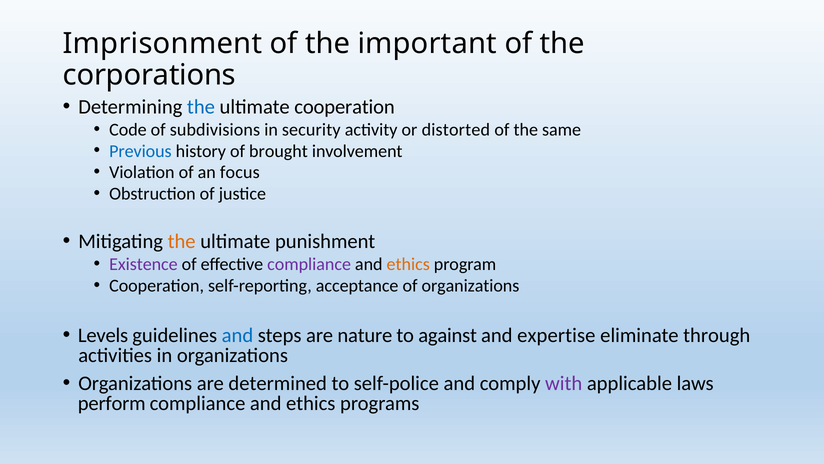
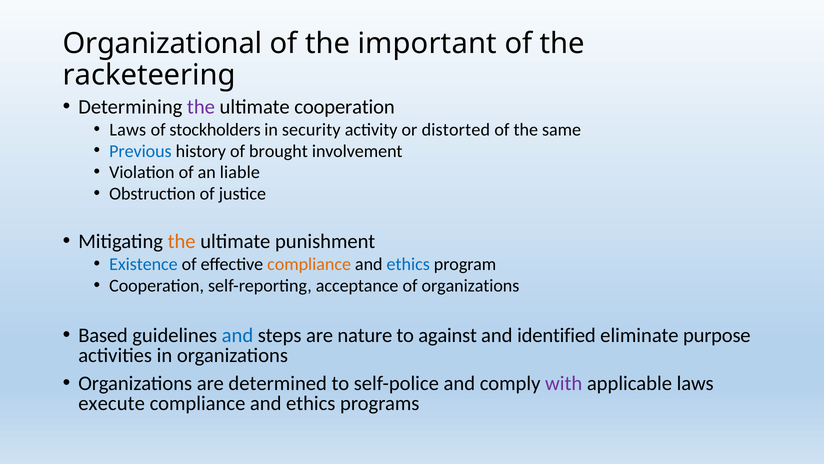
Imprisonment: Imprisonment -> Organizational (163, 44)
corporations: corporations -> racketeering (149, 75)
the colour: blue -> purple (201, 107)
Code: Code -> Laws (128, 130)
subdivisions: subdivisions -> stockholders (215, 130)
focus: focus -> liable (240, 172)
Existence colour: purple -> blue (143, 264)
compliance colour: purple -> orange (309, 264)
ethics colour: orange -> blue (408, 264)
Levels: Levels -> Based (103, 335)
expertise: expertise -> identified (556, 335)
through: through -> purpose (717, 335)
perform: perform -> execute (112, 403)
